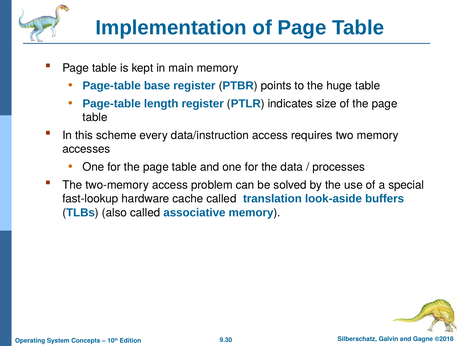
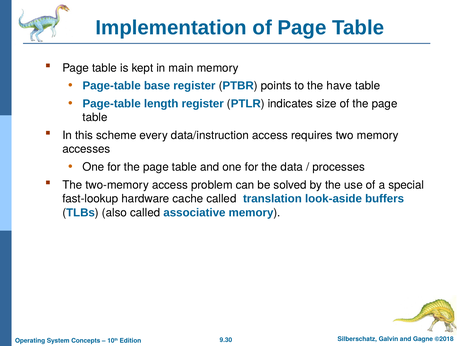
huge: huge -> have (339, 86)
